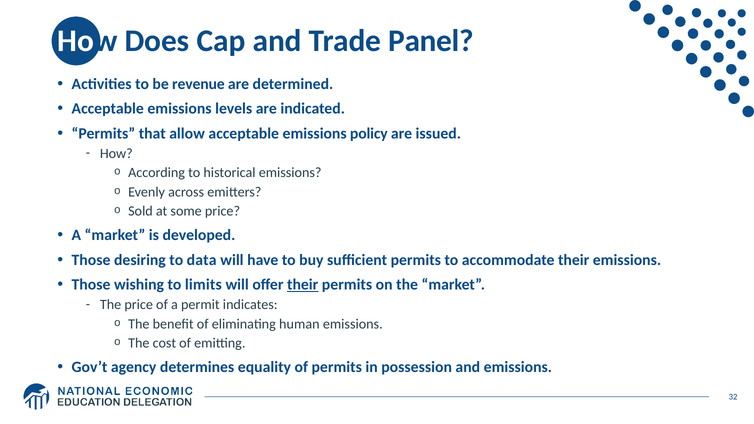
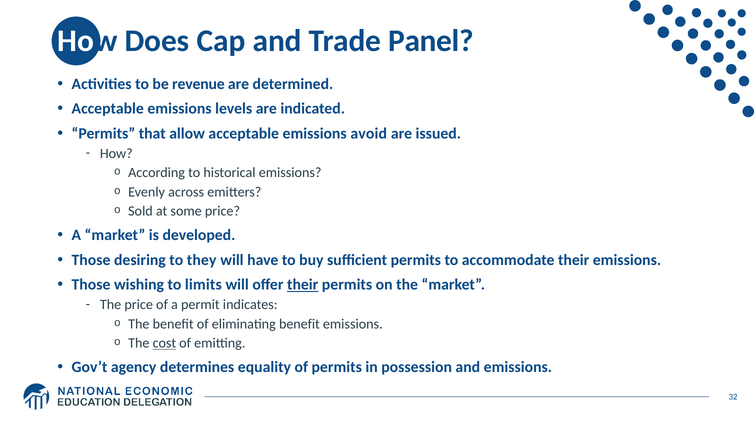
policy: policy -> avoid (369, 134)
data: data -> they (202, 260)
eliminating human: human -> benefit (299, 324)
cost underline: none -> present (164, 343)
